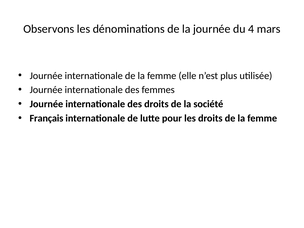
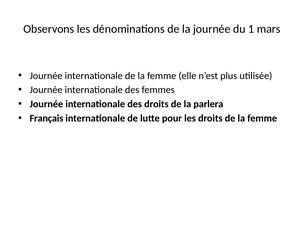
4: 4 -> 1 (251, 29)
société: société -> parlera (208, 104)
